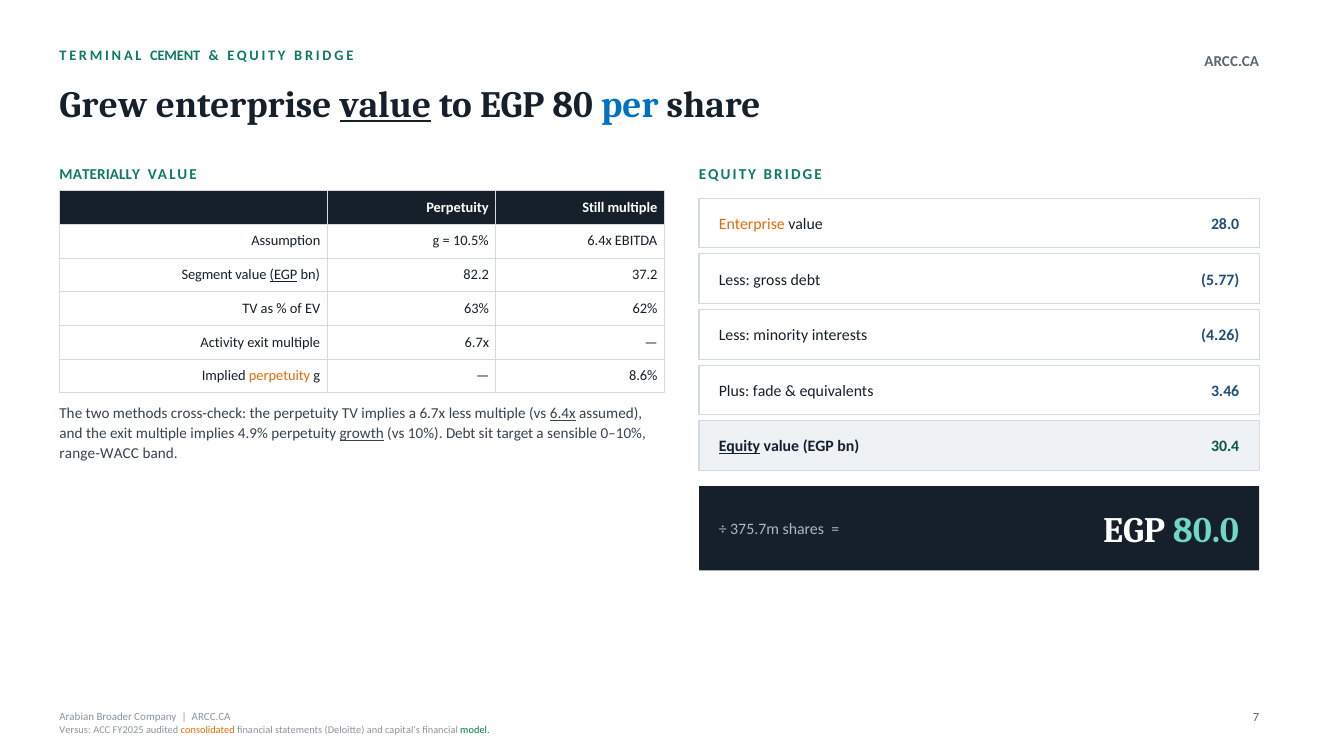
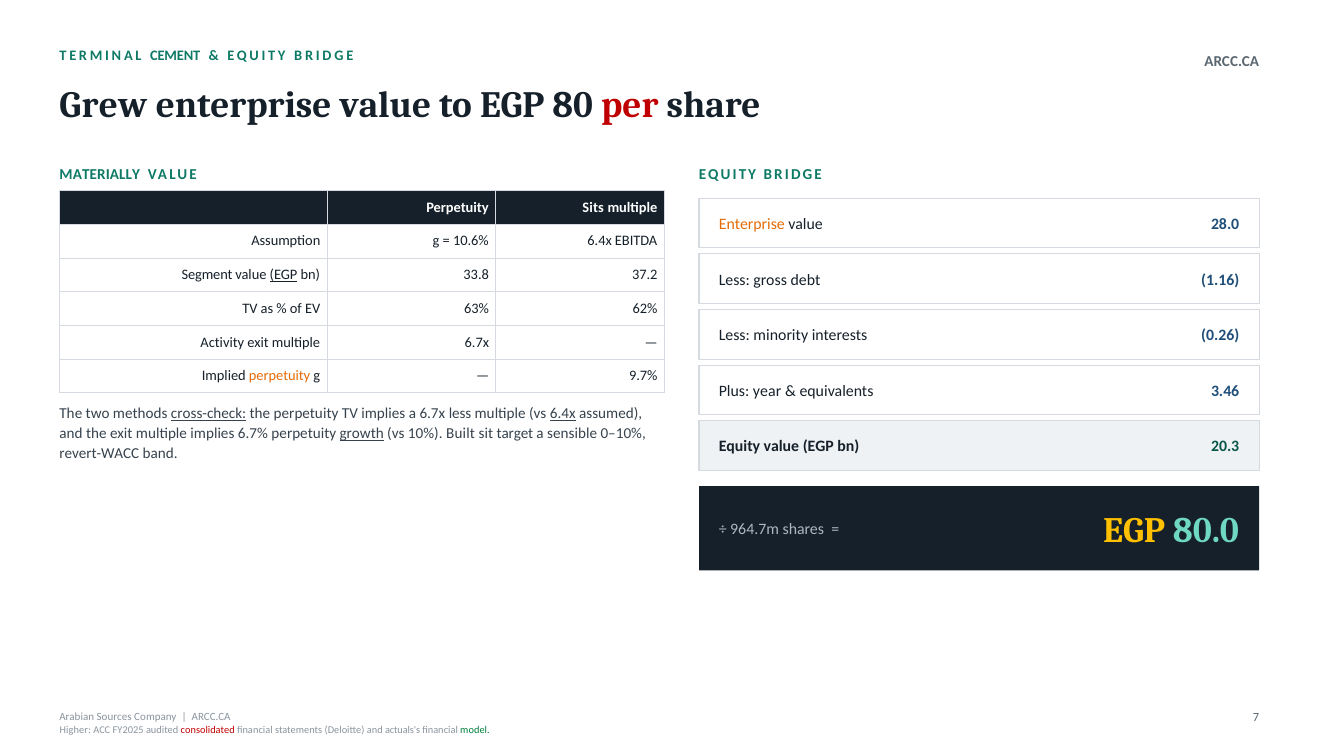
value underline: present -> none (385, 105)
per colour: blue -> red (630, 105)
Still: Still -> Sits (593, 207)
10.5%: 10.5% -> 10.6% (471, 241)
82.2: 82.2 -> 33.8 (476, 275)
5.77: 5.77 -> 1.16 (1220, 280)
4.26: 4.26 -> 0.26 (1220, 335)
8.6%: 8.6% -> 9.7% (643, 376)
fade: fade -> year (767, 391)
cross-check underline: none -> present (209, 413)
4.9%: 4.9% -> 6.7% (253, 433)
10% Debt: Debt -> Built (461, 433)
Equity underline: present -> none (739, 446)
30.4: 30.4 -> 20.3 (1225, 446)
range-WACC: range-WACC -> revert-WACC (99, 453)
375.7m: 375.7m -> 964.7m (755, 529)
EGP colour: white -> yellow (1134, 530)
Broader: Broader -> Sources (114, 717)
Versus: Versus -> Higher (75, 729)
consolidated colour: orange -> red (208, 729)
capital's: capital's -> actuals's (403, 729)
